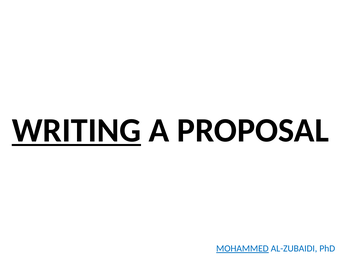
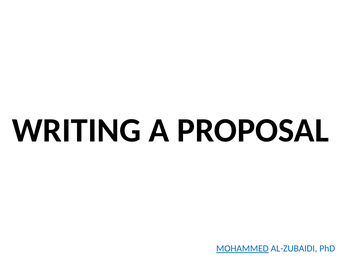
WRITING underline: present -> none (76, 130)
